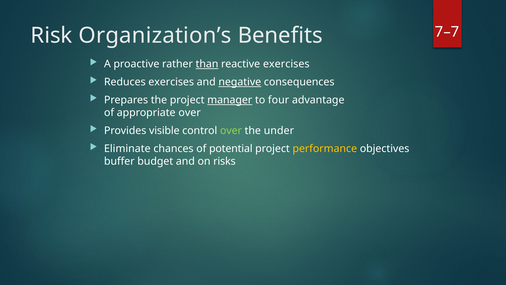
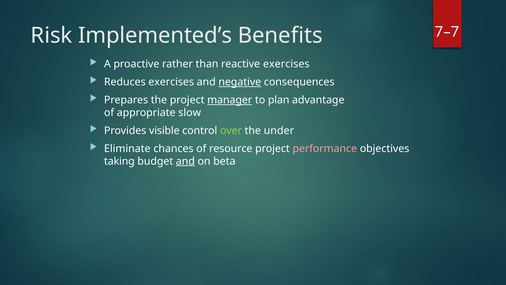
Organization’s: Organization’s -> Implemented’s (155, 36)
than underline: present -> none (207, 64)
four: four -> plan (279, 100)
appropriate over: over -> slow (190, 113)
potential: potential -> resource (231, 148)
performance colour: yellow -> pink (325, 148)
buffer: buffer -> taking (119, 161)
and underline: none -> present (185, 161)
risks: risks -> beta (224, 161)
